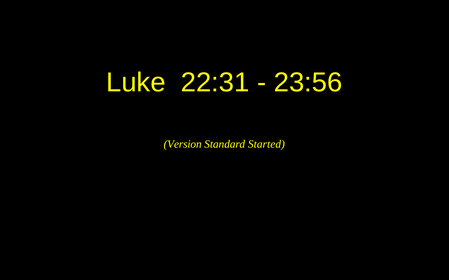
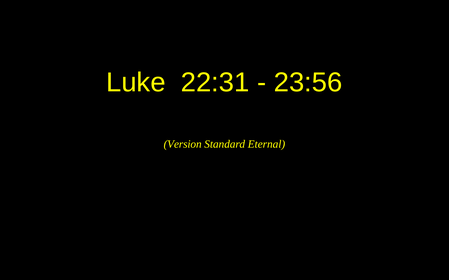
Started: Started -> Eternal (267, 145)
